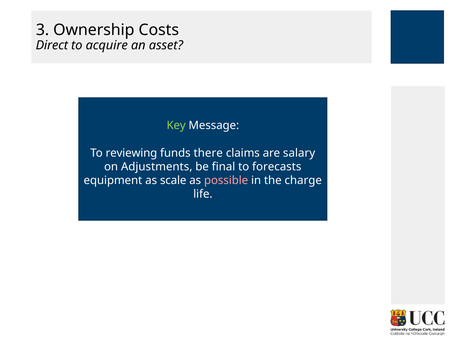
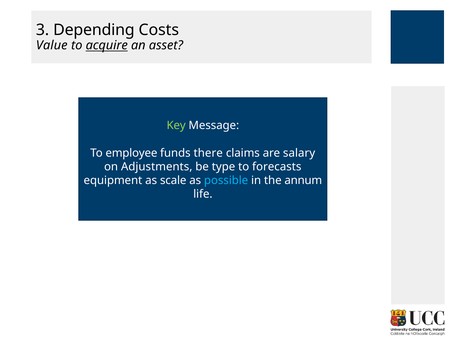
Ownership: Ownership -> Depending (94, 30)
Direct: Direct -> Value (52, 45)
acquire underline: none -> present (107, 45)
reviewing: reviewing -> employee (131, 153)
final: final -> type (224, 167)
possible colour: pink -> light blue (226, 180)
charge: charge -> annum (303, 180)
